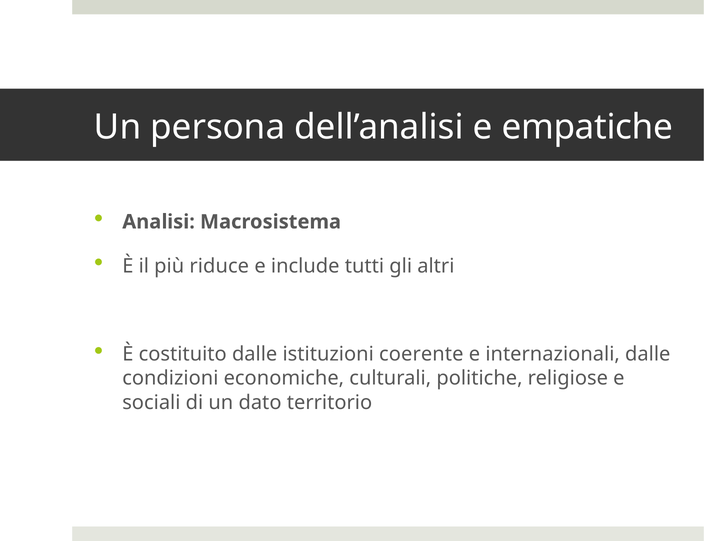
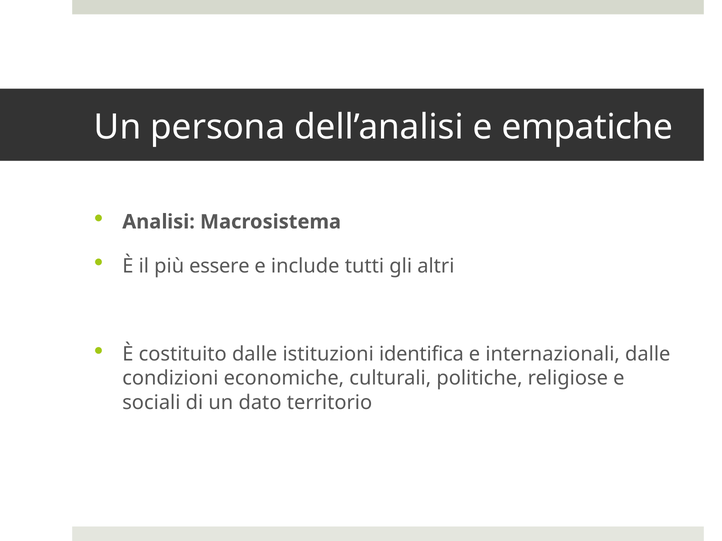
riduce: riduce -> essere (219, 266)
coerente: coerente -> identifica (421, 355)
